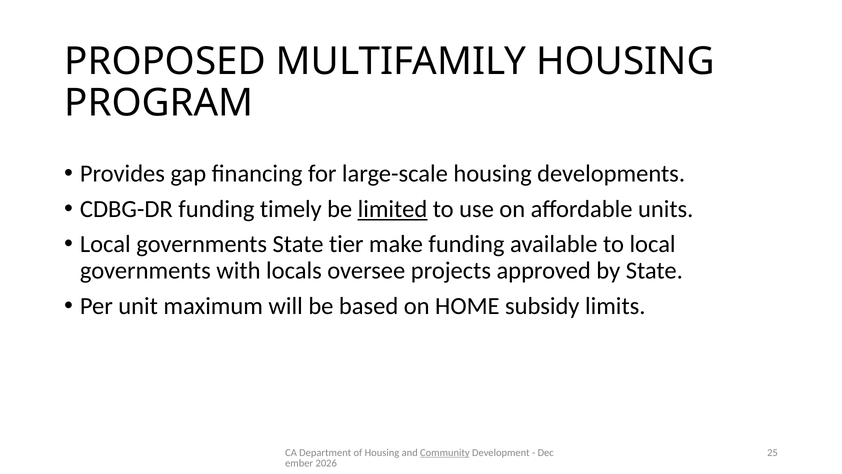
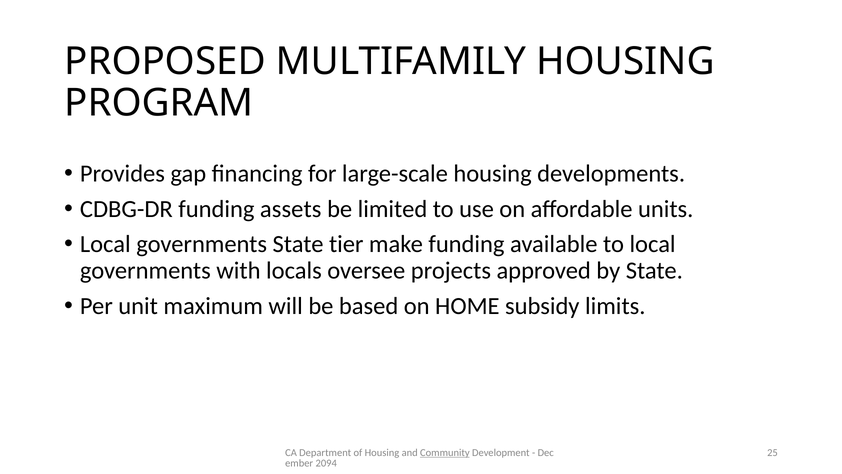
timely: timely -> assets (291, 209)
limited underline: present -> none (393, 209)
2026: 2026 -> 2094 (326, 463)
